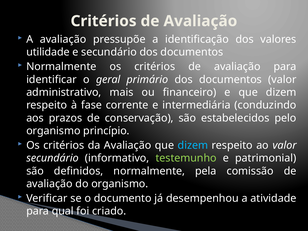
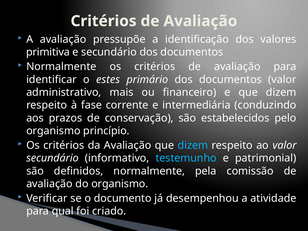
utilidade: utilidade -> primitiva (48, 52)
geral: geral -> estes (108, 79)
testemunho colour: light green -> light blue (186, 158)
